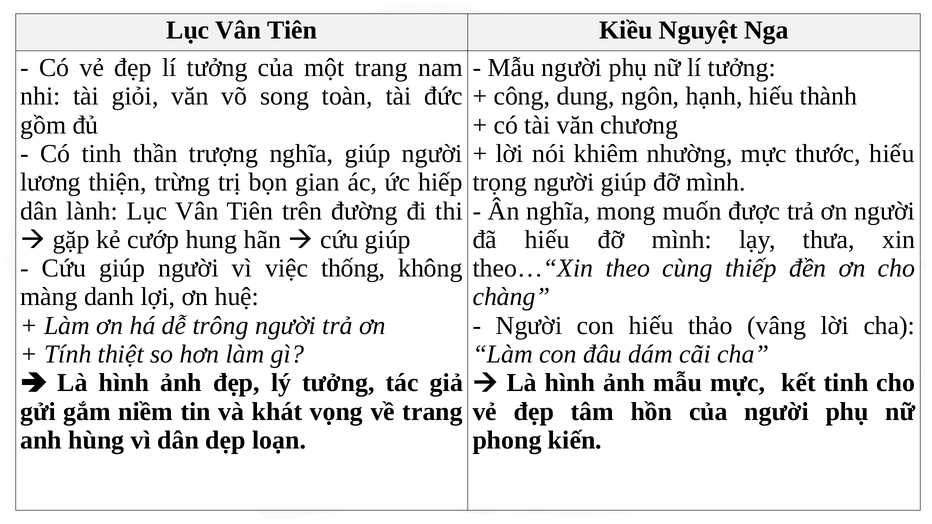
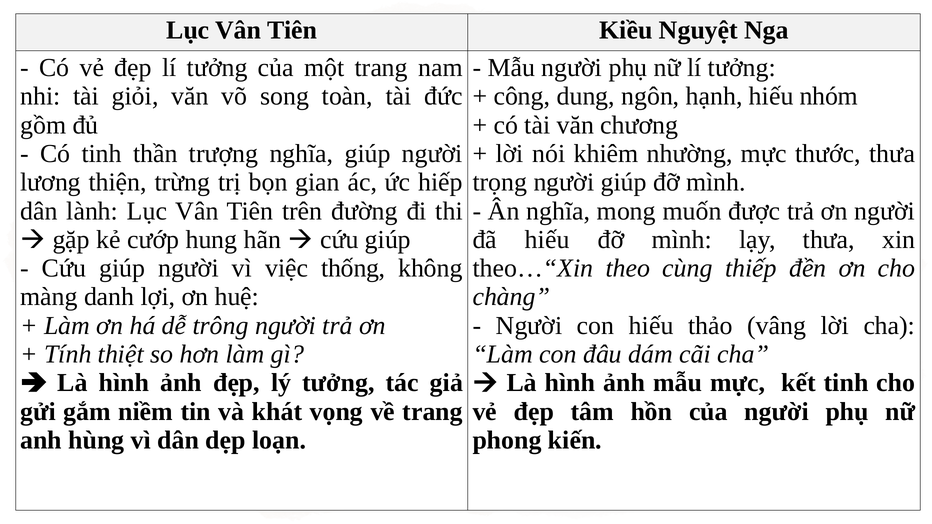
thành: thành -> nhóm (829, 96)
thước hiếu: hiếu -> thưa (892, 154)
